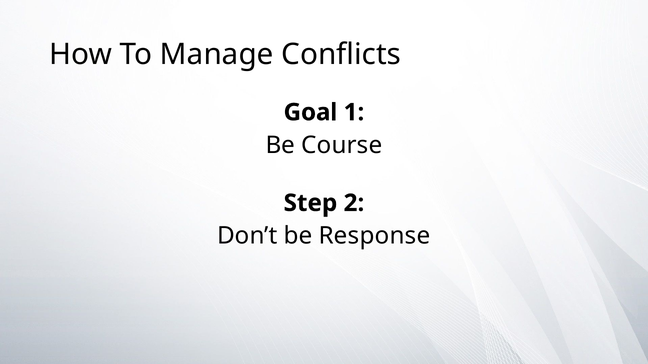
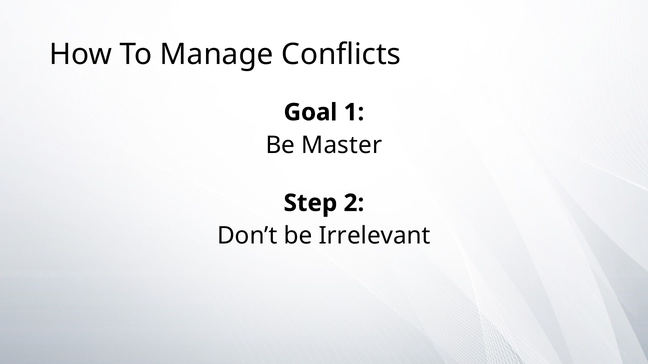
Course: Course -> Master (342, 145)
Response: Response -> Irrelevant (375, 236)
